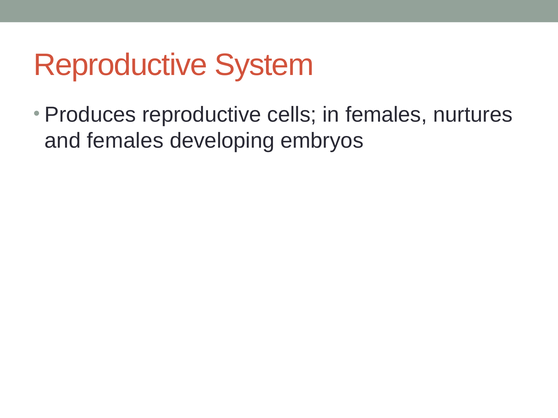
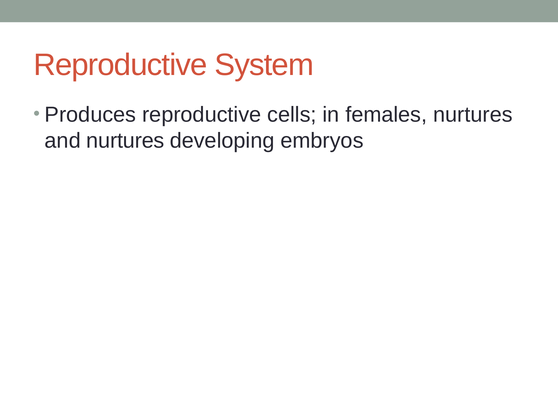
and females: females -> nurtures (125, 141)
